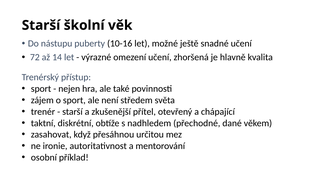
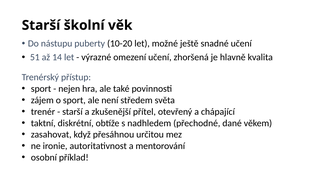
10-16: 10-16 -> 10-20 (120, 44)
72: 72 -> 51 (35, 57)
